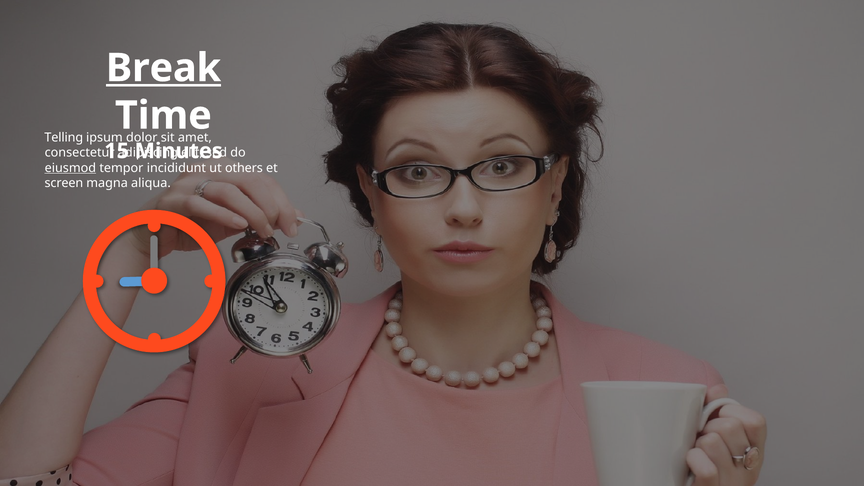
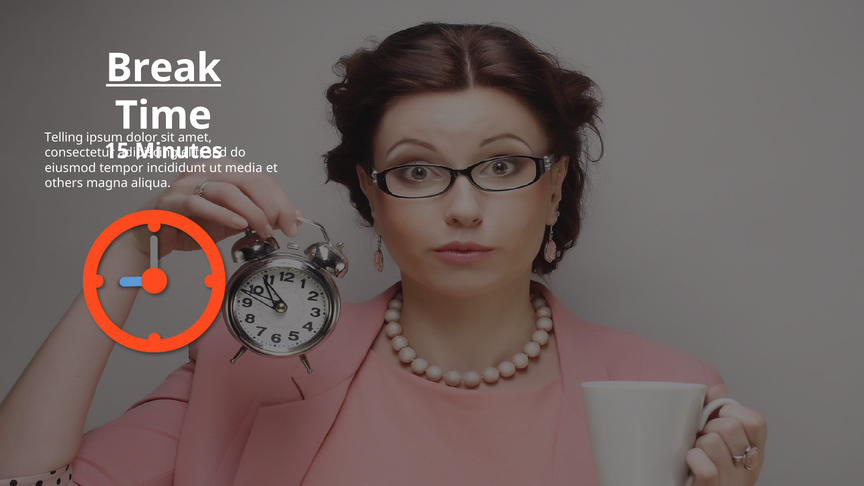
eiusmod underline: present -> none (70, 168)
others: others -> media (244, 168)
screen: screen -> others (64, 183)
